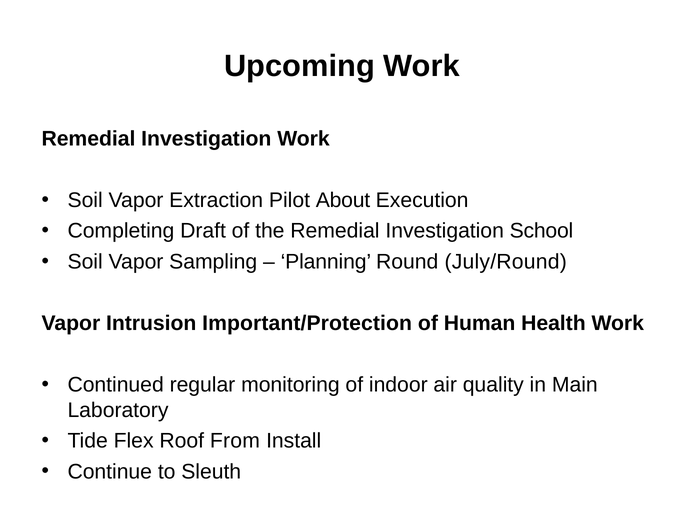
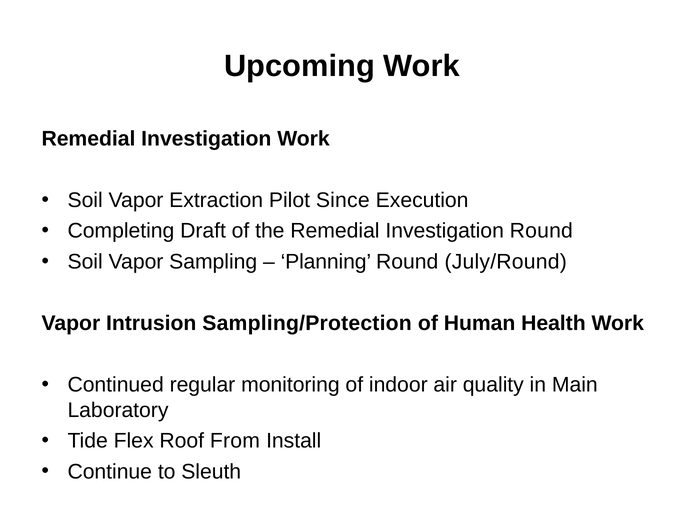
About: About -> Since (343, 201)
Investigation School: School -> Round (541, 231)
Important/Protection: Important/Protection -> Sampling/Protection (307, 324)
